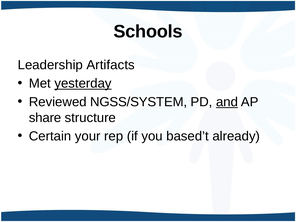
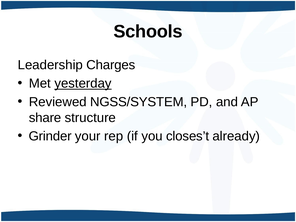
Artifacts: Artifacts -> Charges (111, 65)
and underline: present -> none (227, 102)
Certain: Certain -> Grinder (50, 136)
based’t: based’t -> closes’t (188, 136)
